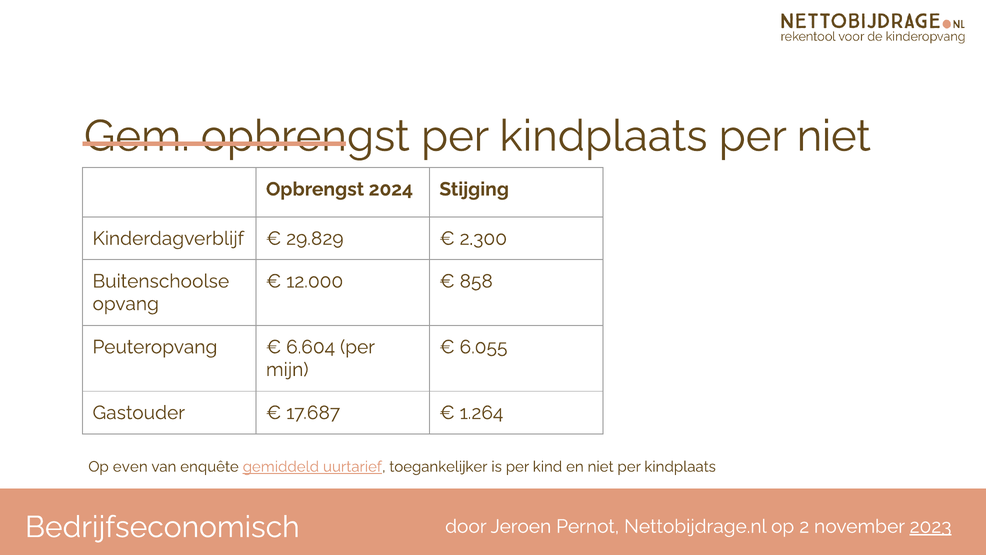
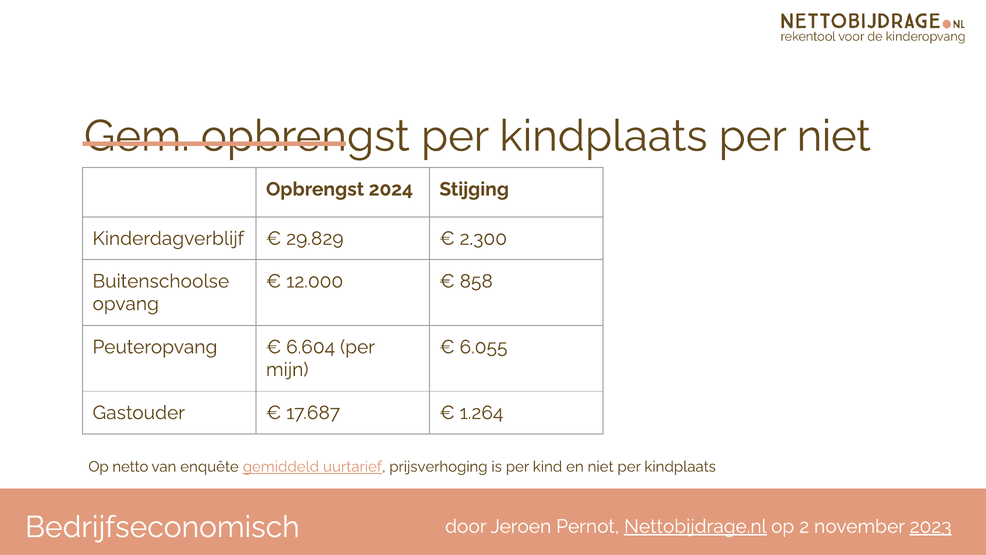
even: even -> netto (130, 466)
toegankelijker: toegankelijker -> prijsverhoging (438, 466)
Nettobijdrage.nl underline: none -> present (695, 526)
